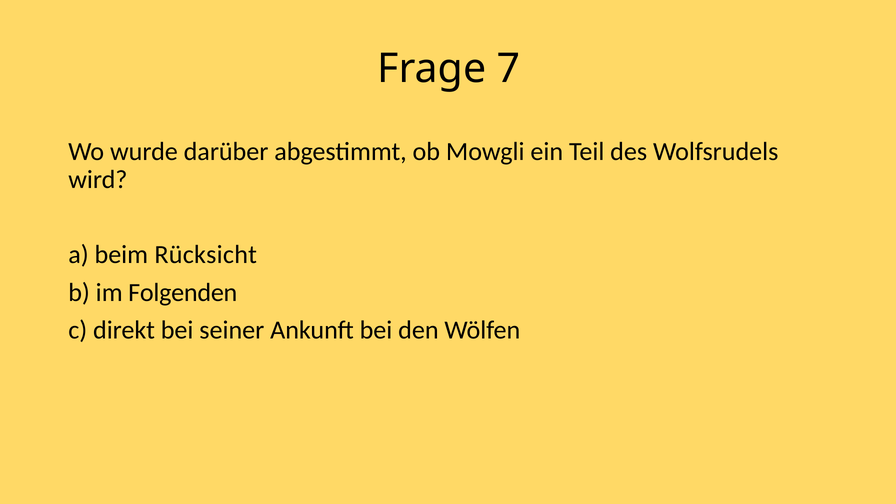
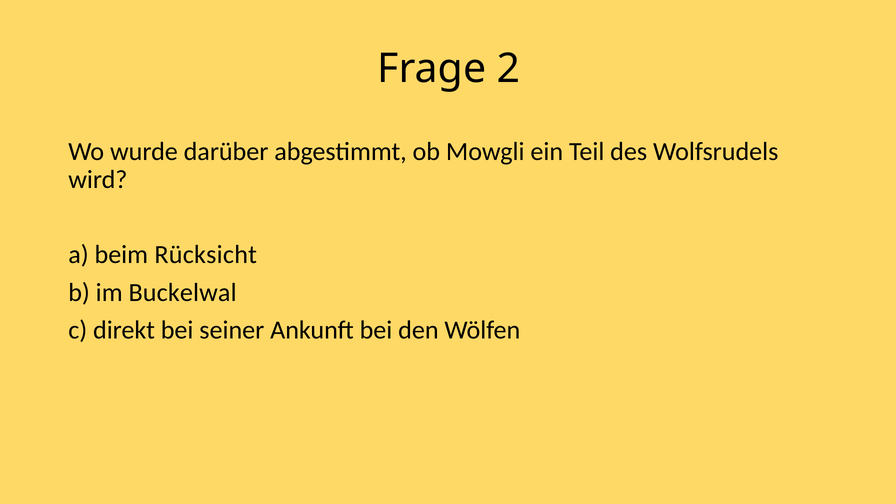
7: 7 -> 2 (509, 69)
Folgenden: Folgenden -> Buckelwal (183, 292)
